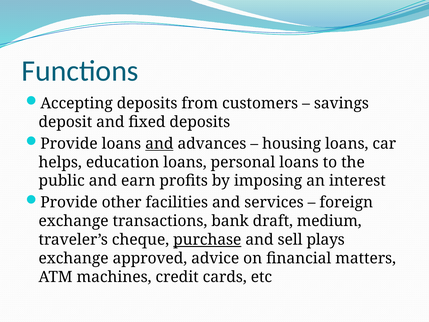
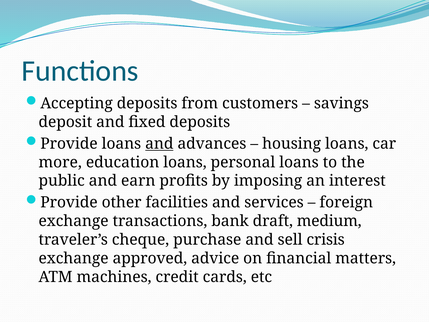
helps: helps -> more (60, 162)
purchase underline: present -> none (207, 240)
plays: plays -> crisis (326, 240)
